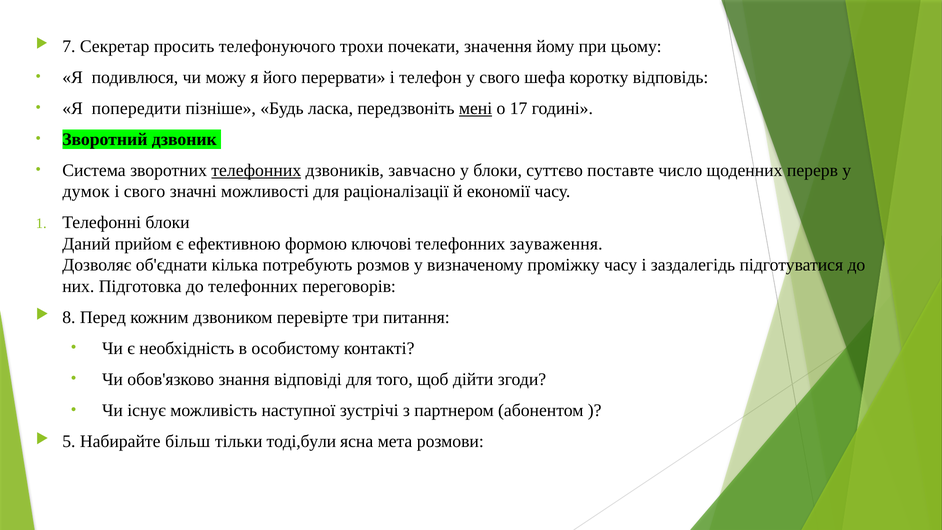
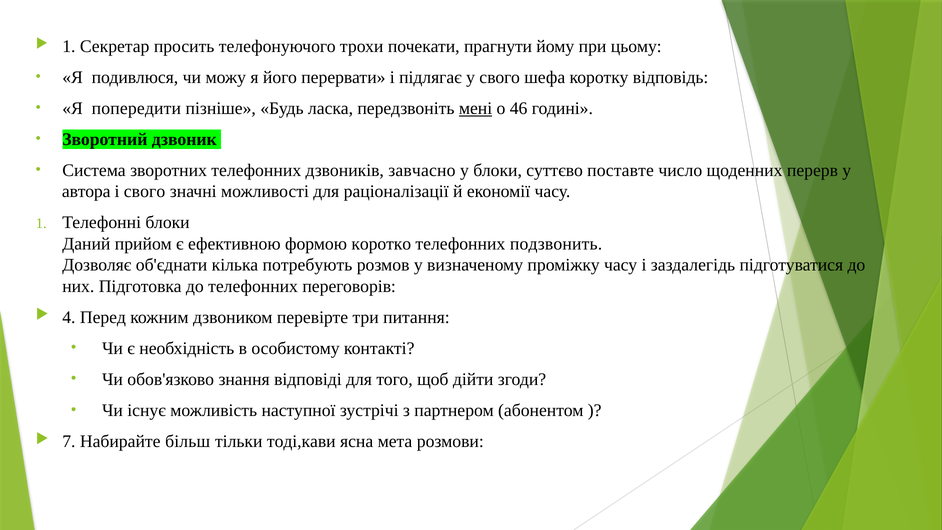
7: 7 -> 1 (69, 46)
значення: значення -> прагнути (498, 46)
телефон: телефон -> підлягає (430, 77)
17: 17 -> 46 (519, 108)
телефонних underline: present -> none (256, 170)
думок: думок -> автора (86, 192)
ключові: ключові -> коротко (381, 244)
зауваження: зауваження -> подзвонить (556, 244)
8: 8 -> 4 (69, 317)
5: 5 -> 7 (69, 441)
тоді,були: тоді,були -> тоді,кави (301, 441)
